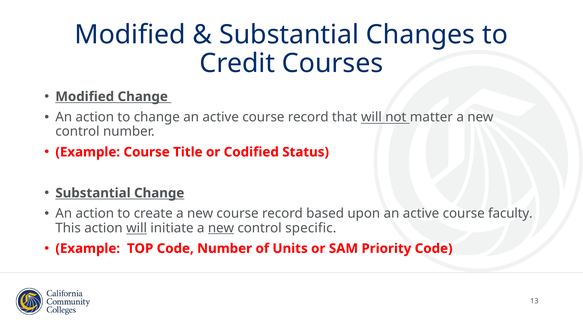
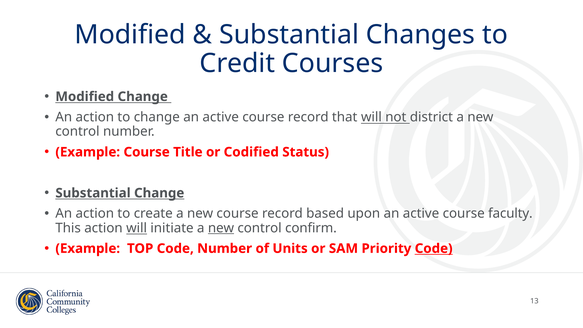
matter: matter -> district (431, 117)
specific: specific -> confirm (311, 228)
Code underline: none -> present (434, 248)
